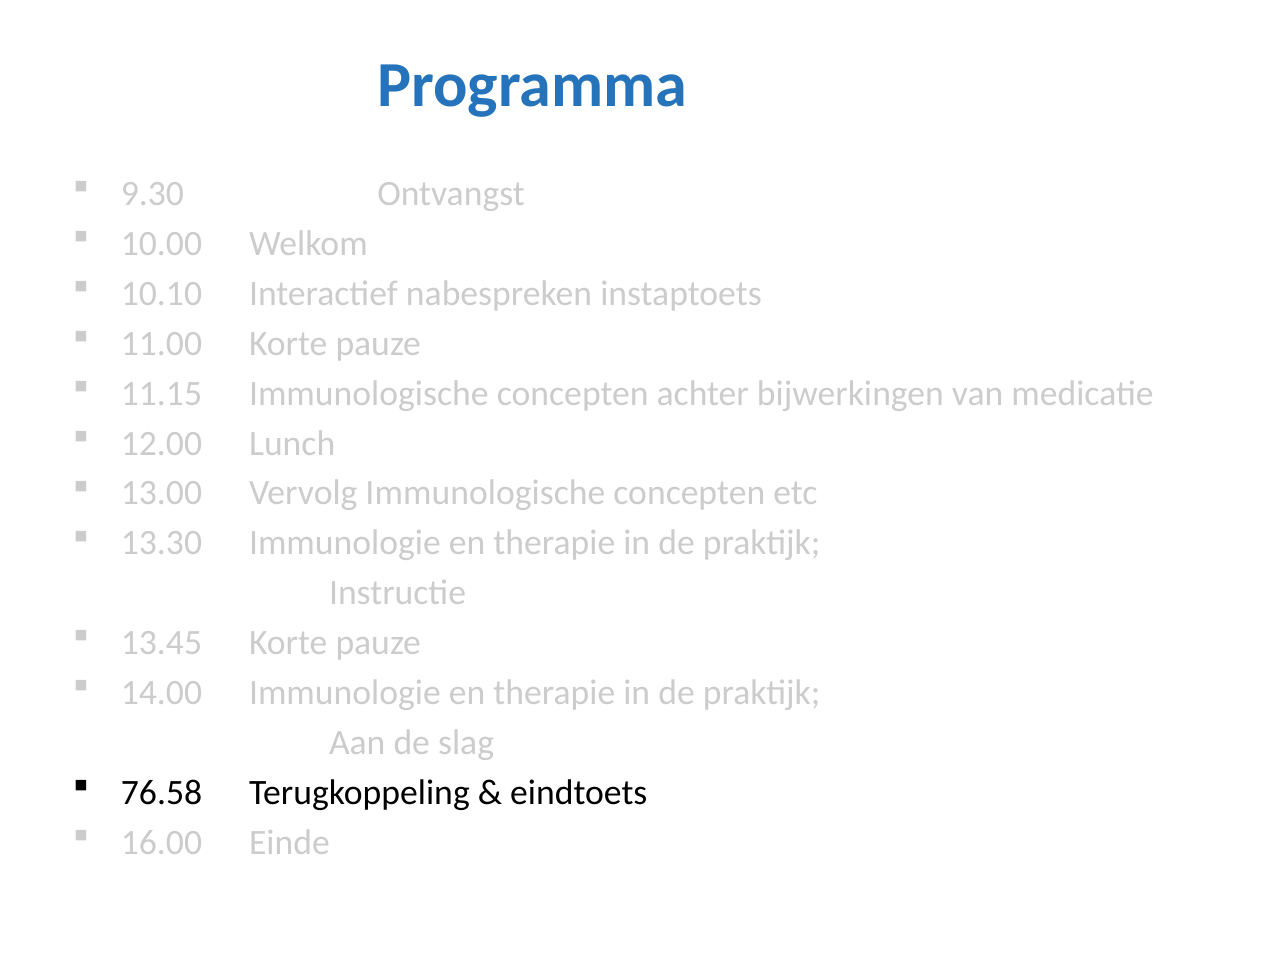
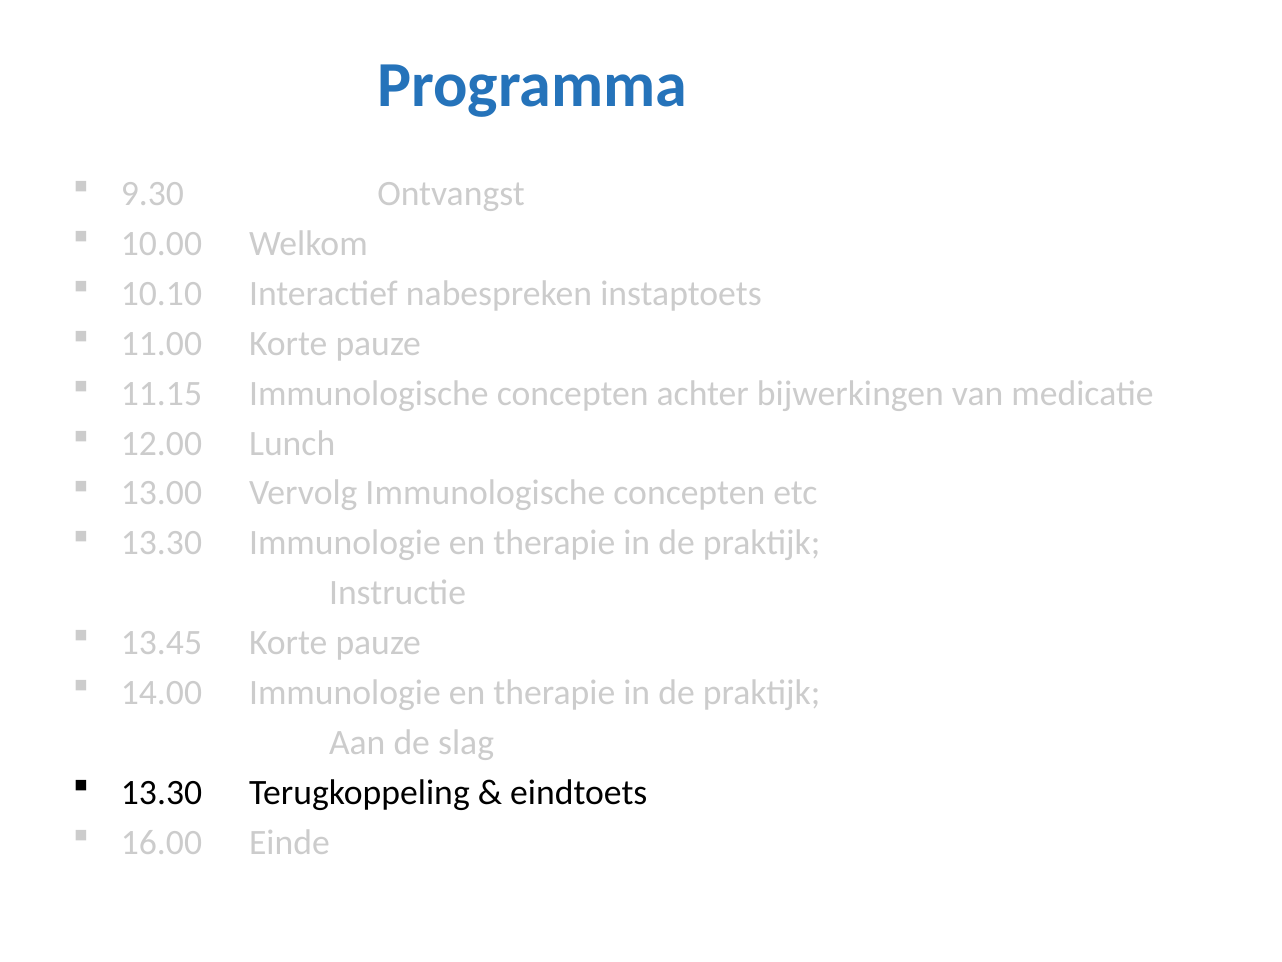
76.58: 76.58 -> 13.30 (161, 792)
